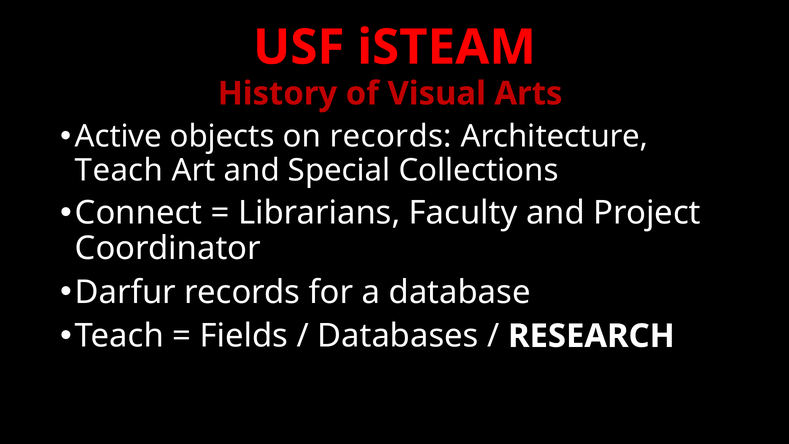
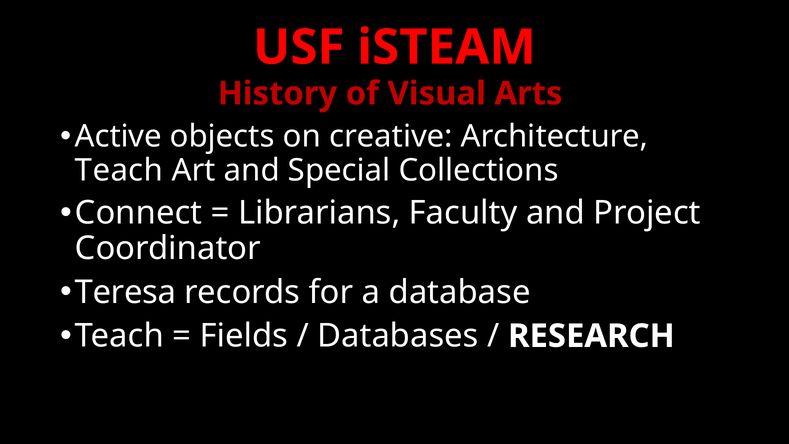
on records: records -> creative (391, 136)
Darfur: Darfur -> Teresa (126, 292)
